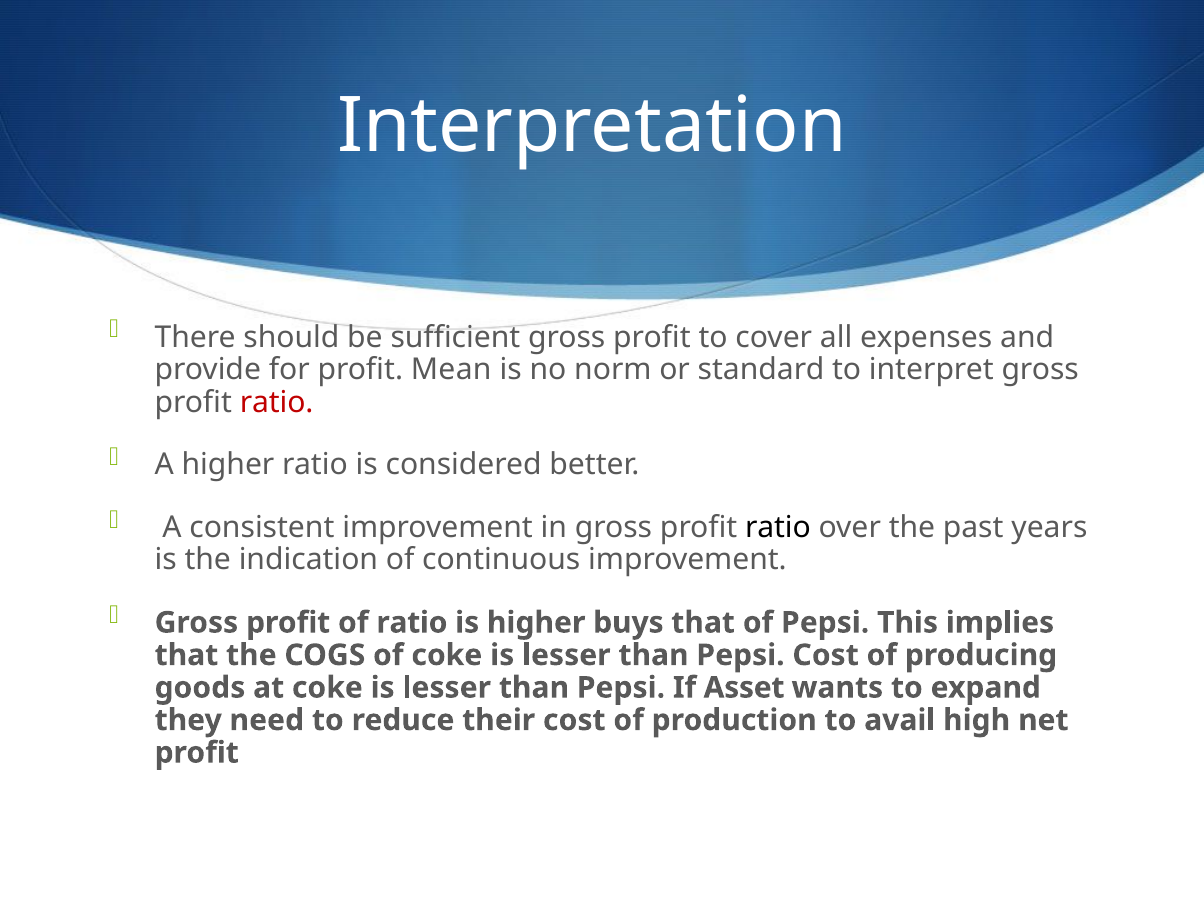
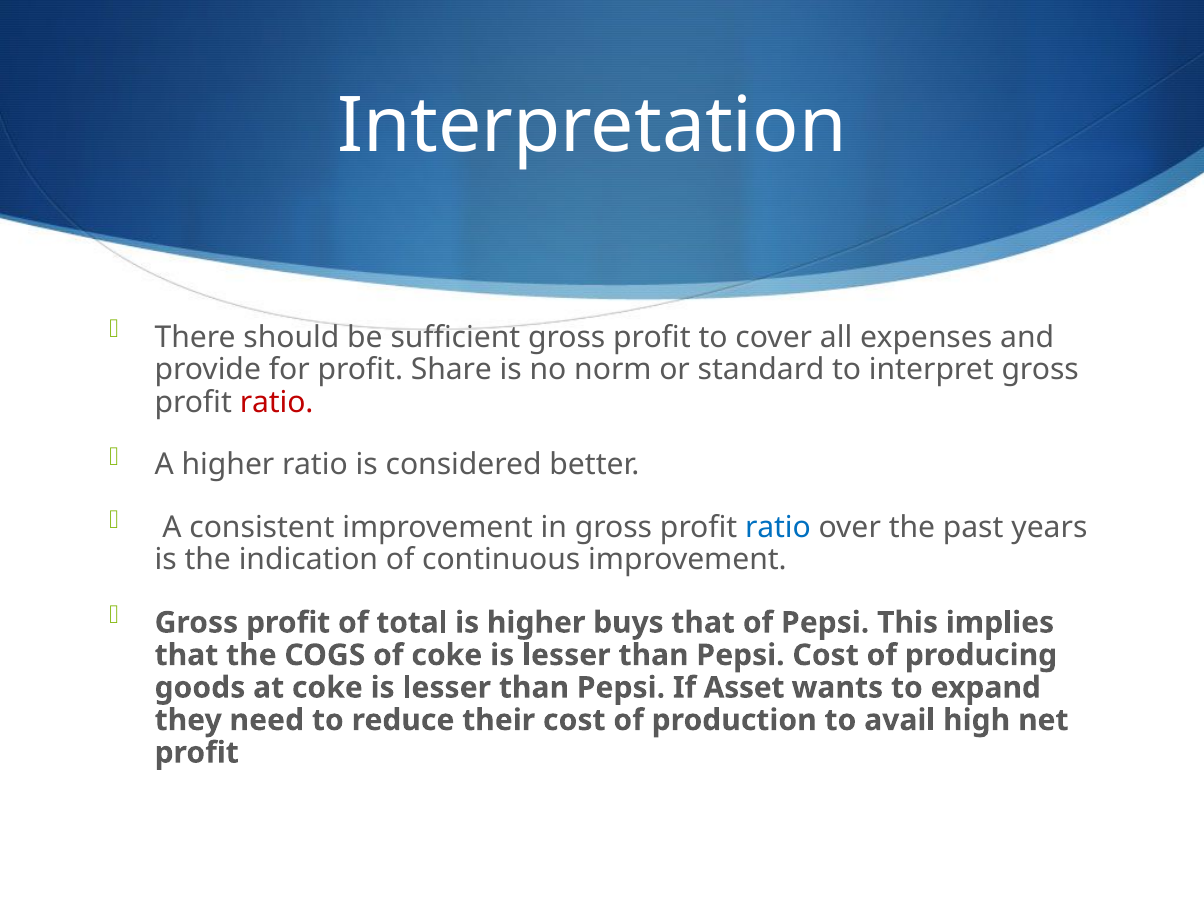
Mean: Mean -> Share (451, 370)
ratio colour: black -> blue (778, 528)
of ratio: ratio -> total (412, 623)
